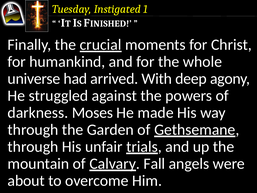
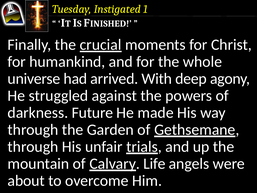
Moses: Moses -> Future (92, 113)
Fall: Fall -> Life (154, 163)
